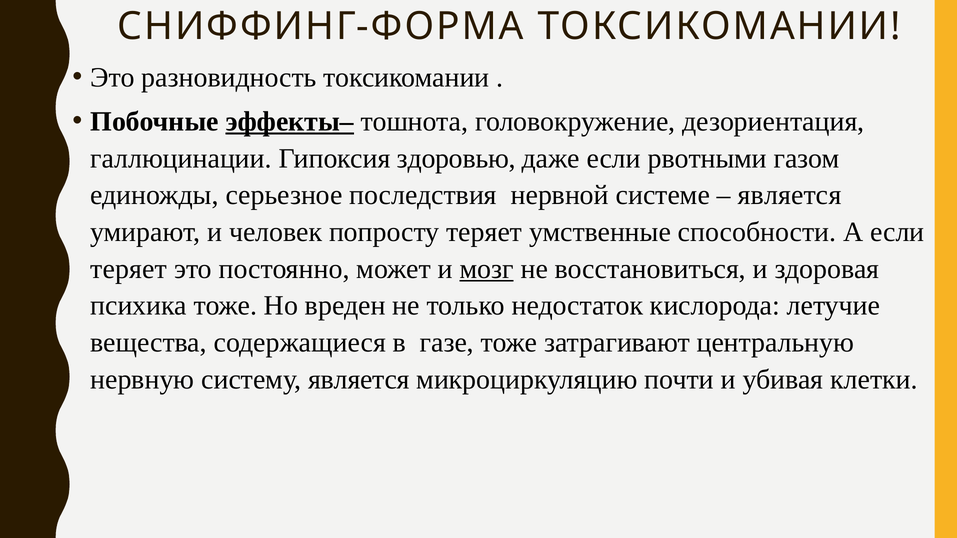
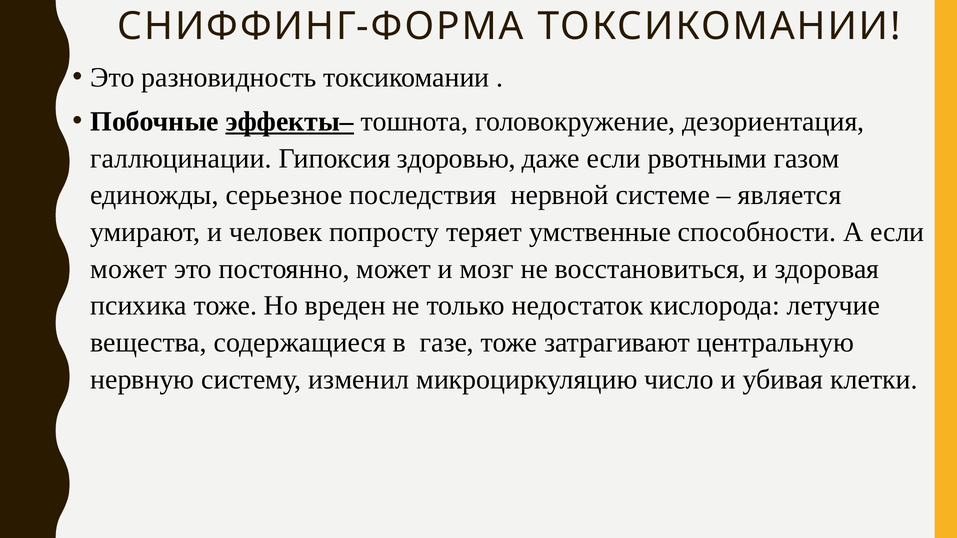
теряет: теряет -> может (129, 269)
мозг underline: present -> none (487, 269)
систему является: является -> изменил (359, 380)
почти: почти -> число (679, 380)
